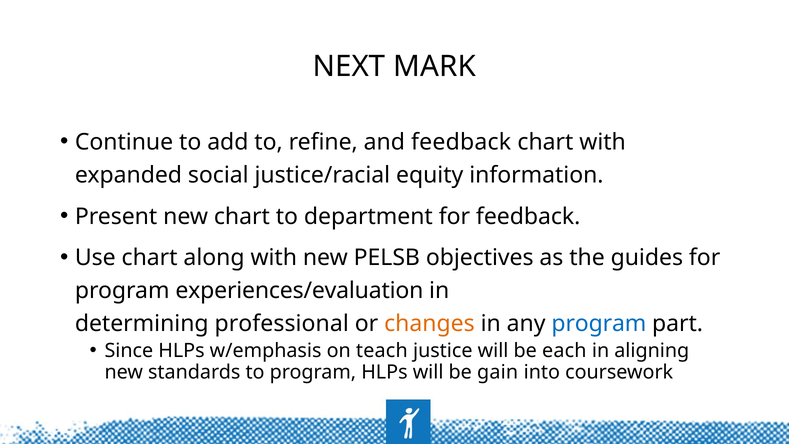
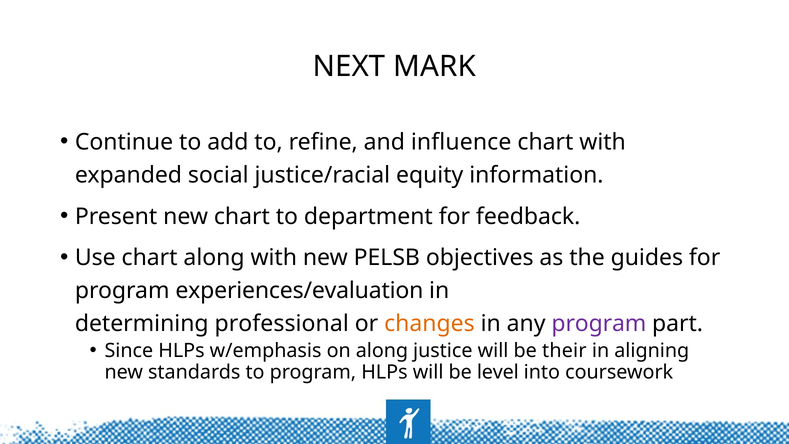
and feedback: feedback -> influence (461, 142)
program colour: blue -> purple (599, 324)
on teach: teach -> along (382, 351)
each: each -> their (564, 351)
gain: gain -> level (498, 372)
